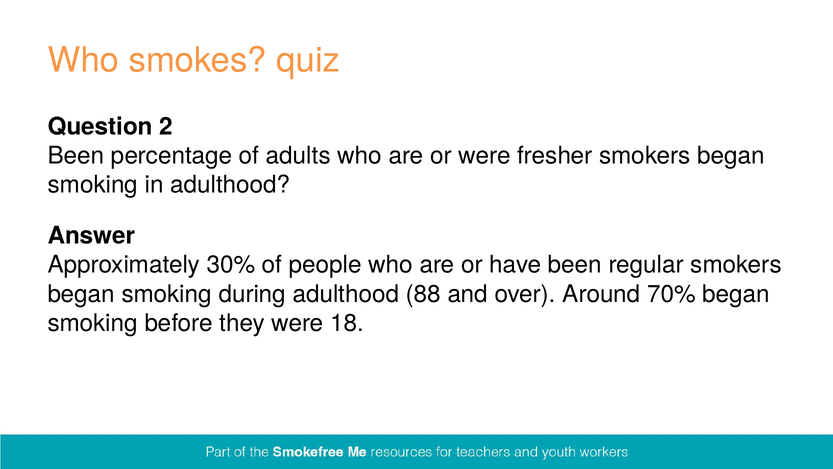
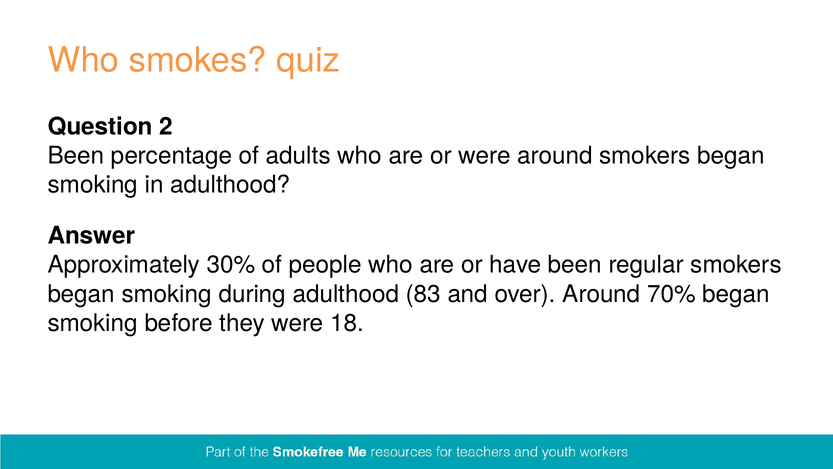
were fresher: fresher -> around (555, 156)
88: 88 -> 83 (423, 294)
